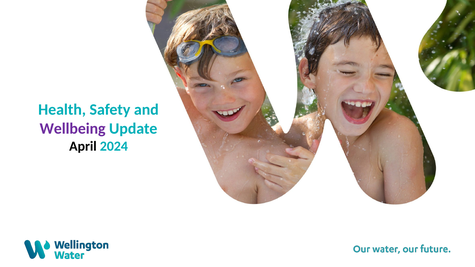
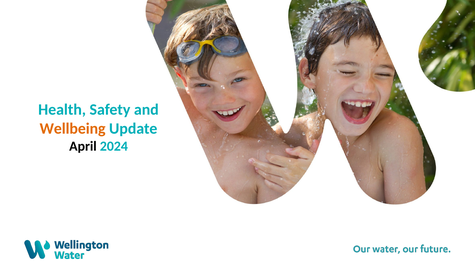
Wellbeing colour: purple -> orange (73, 129)
